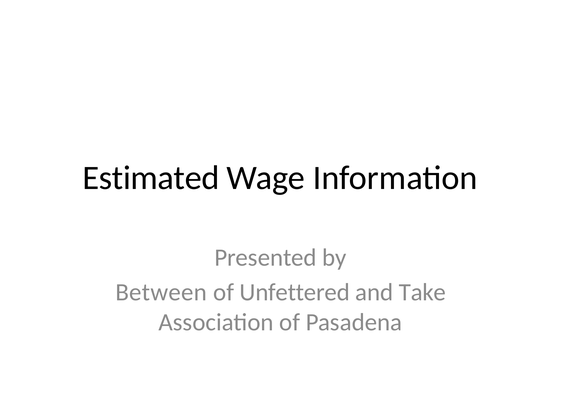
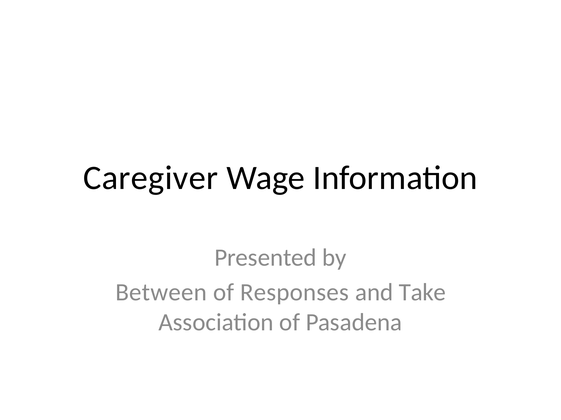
Estimated: Estimated -> Caregiver (151, 178)
Unfettered: Unfettered -> Responses (294, 293)
